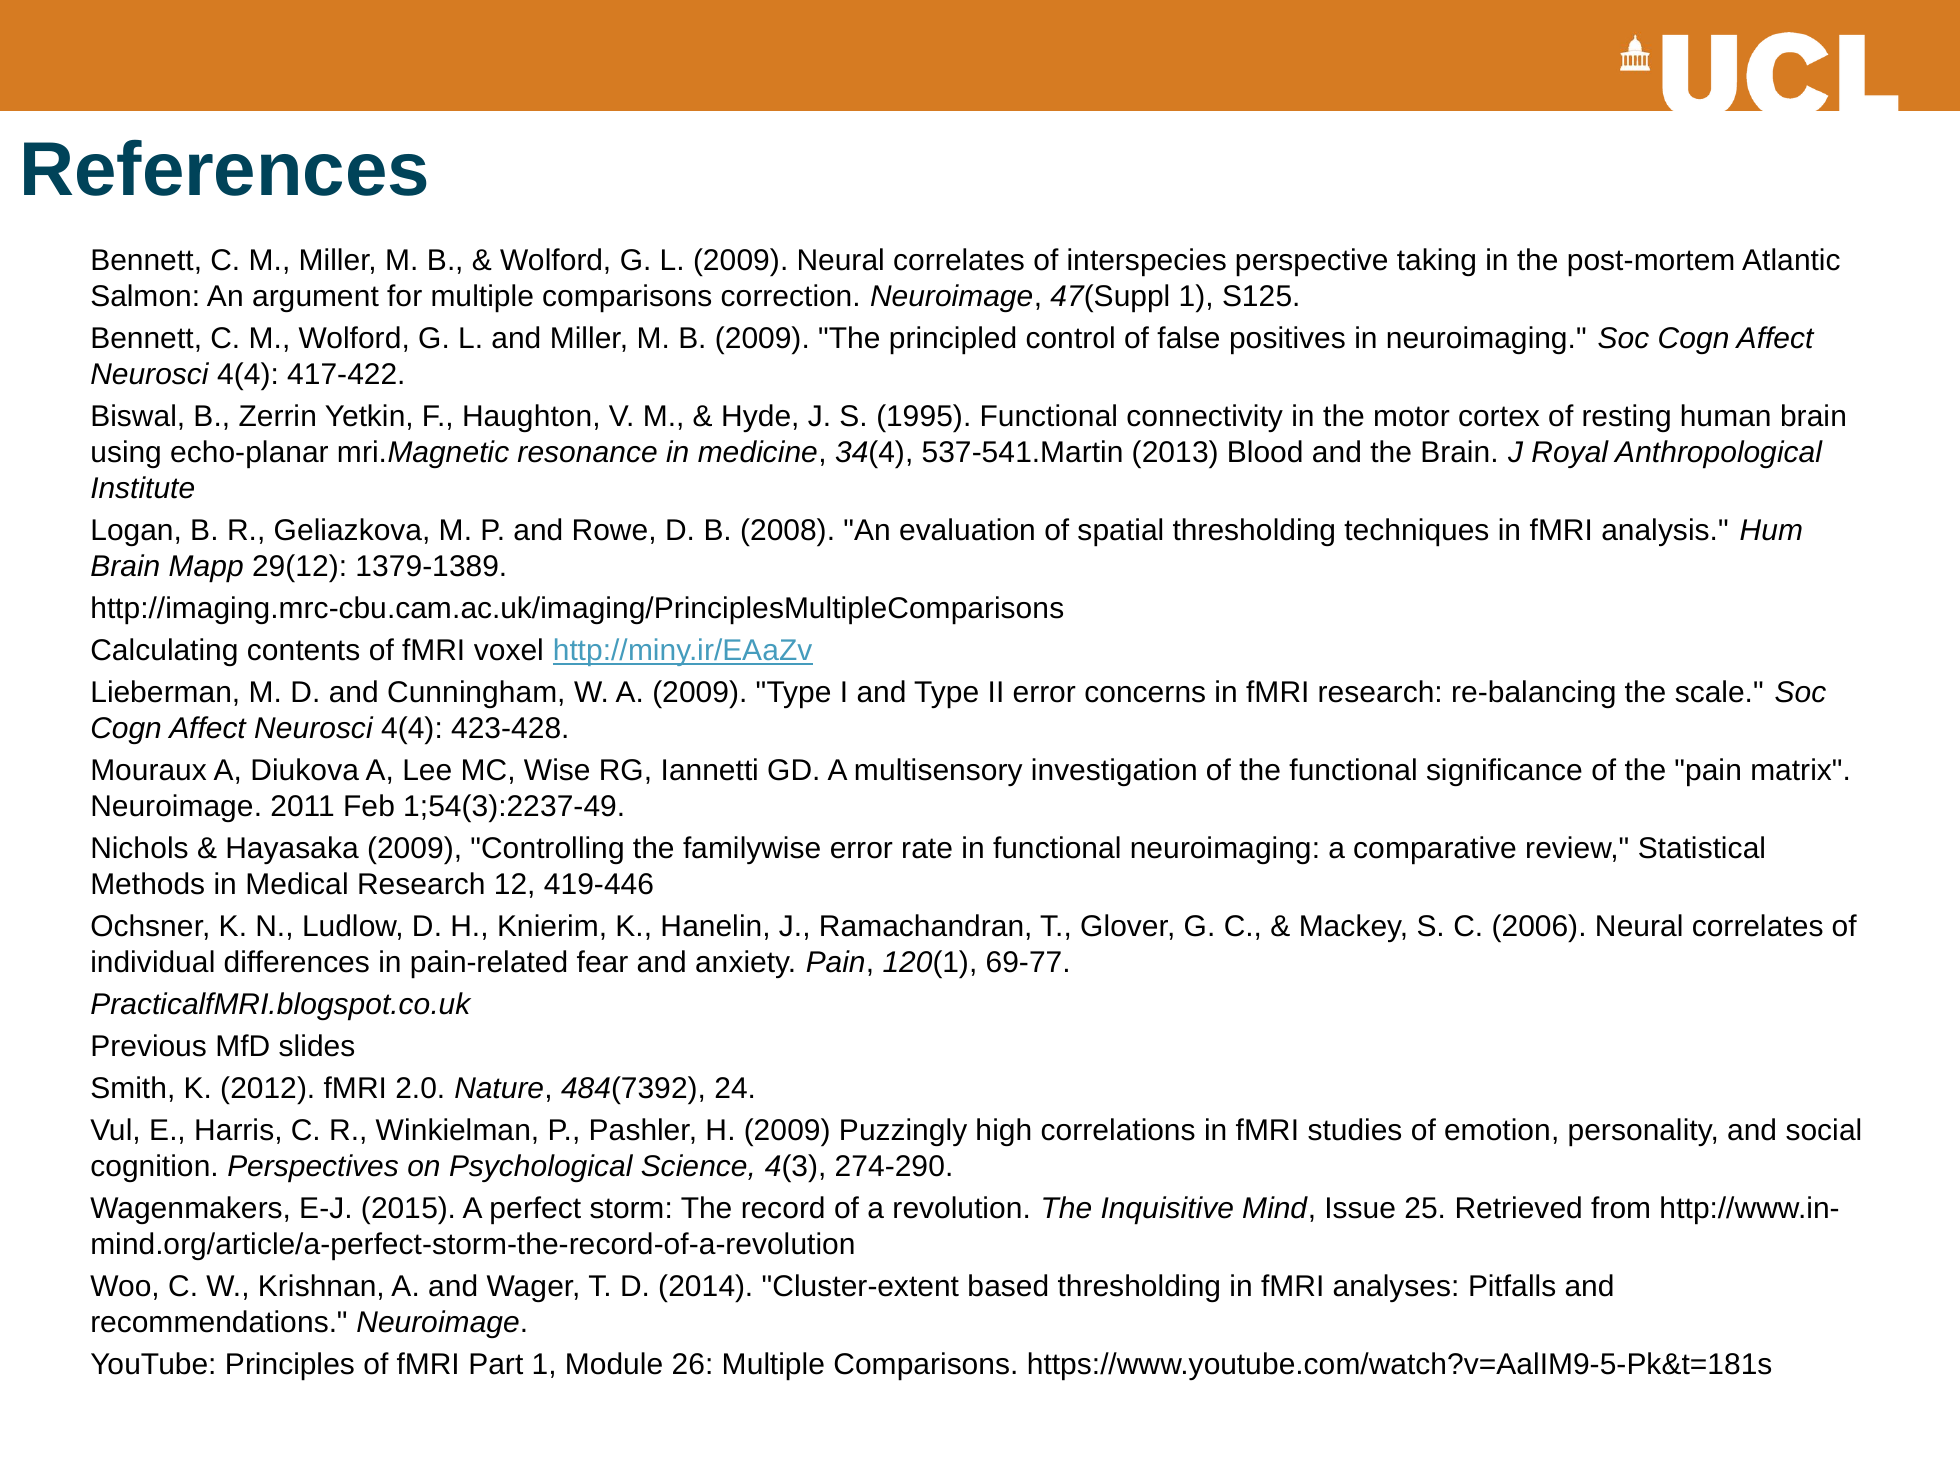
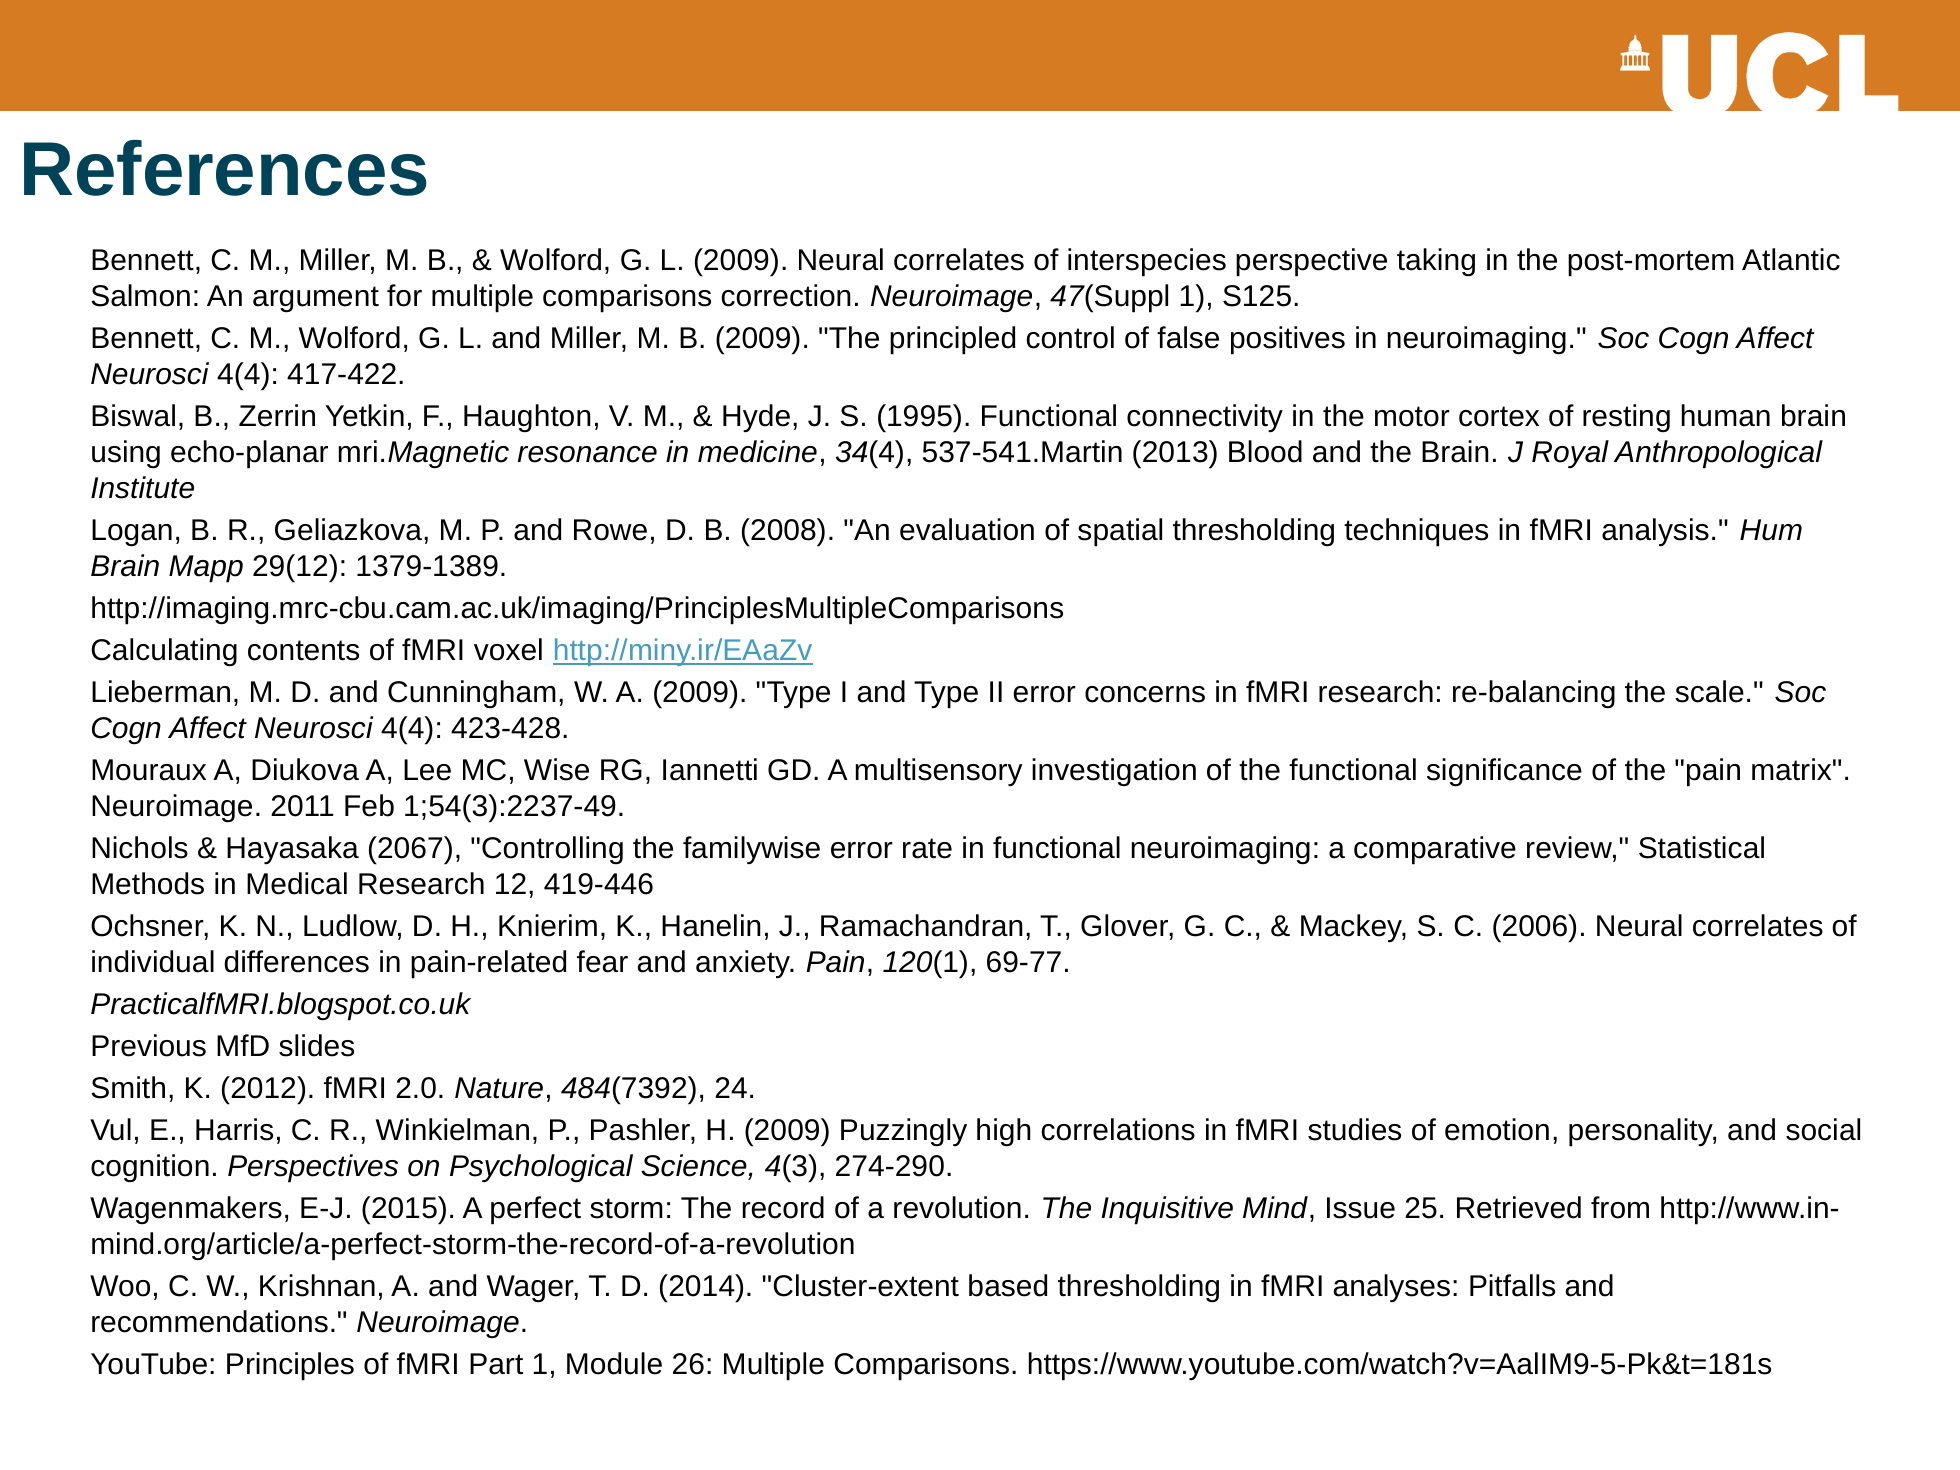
Hayasaka 2009: 2009 -> 2067 (415, 849)
